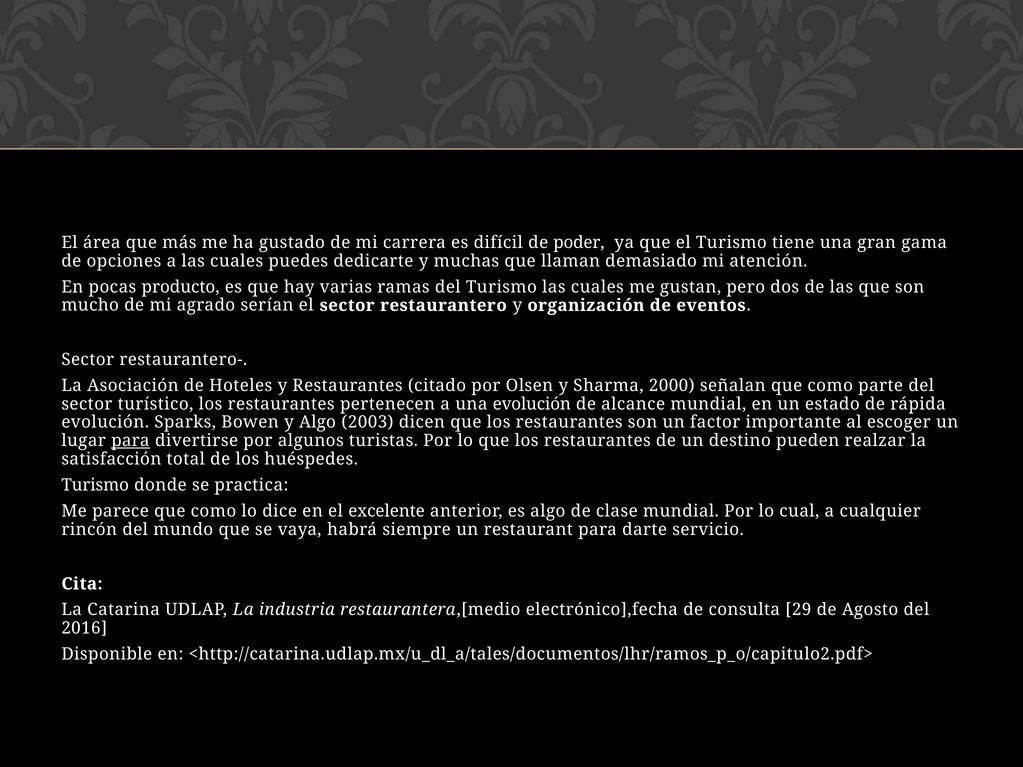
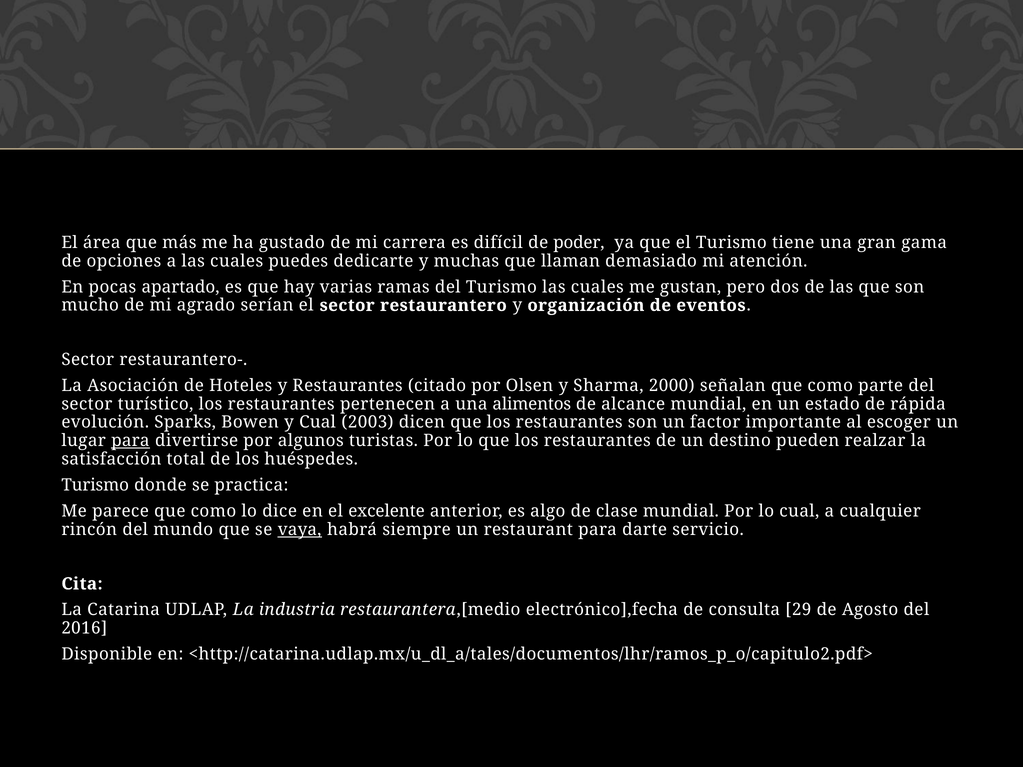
producto: producto -> apartado (181, 287)
una evolución: evolución -> alimentos (532, 404)
y Algo: Algo -> Cual (317, 423)
vaya underline: none -> present (300, 530)
